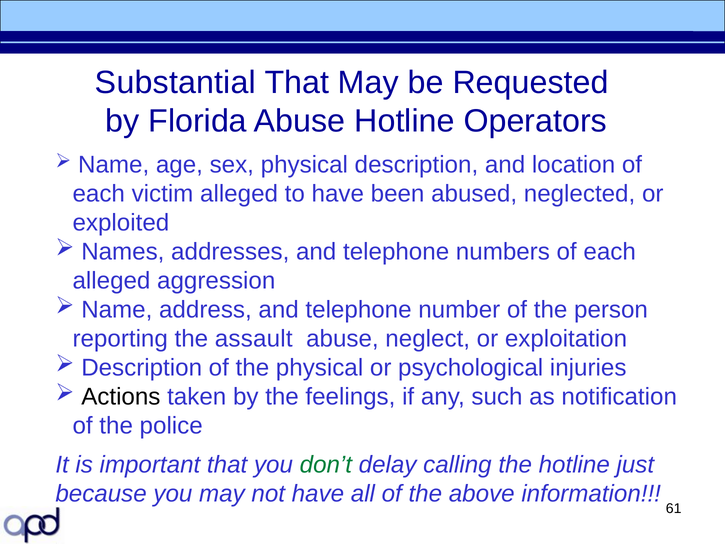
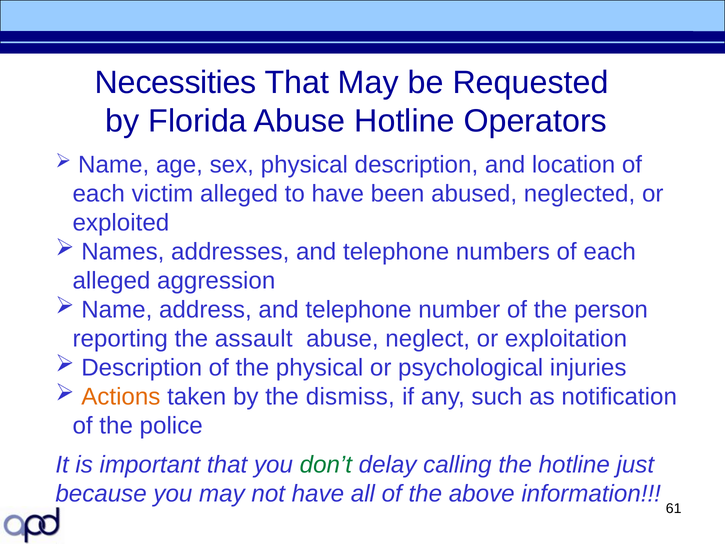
Substantial: Substantial -> Necessities (176, 83)
Actions colour: black -> orange (121, 397)
feelings: feelings -> dismiss (350, 397)
